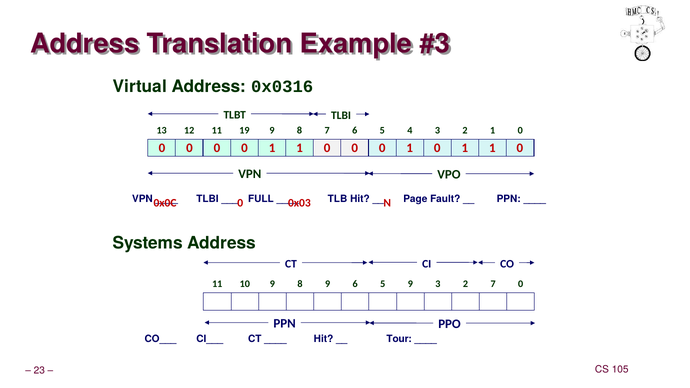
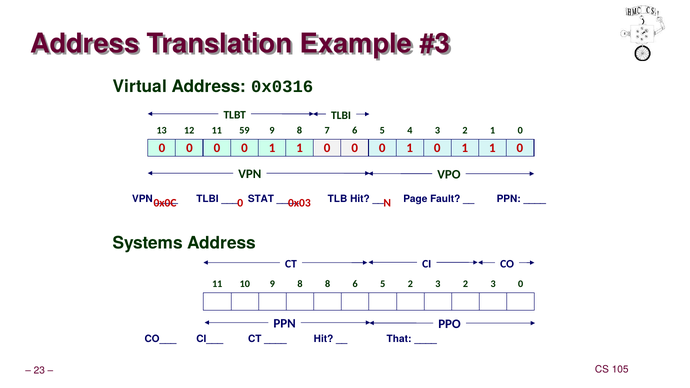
19: 19 -> 59 (244, 130)
FULL: FULL -> STAT (261, 199)
8 9: 9 -> 8 (328, 284)
5 9: 9 -> 2 (410, 284)
3 2 7: 7 -> 3 (493, 284)
Tour: Tour -> That (399, 339)
